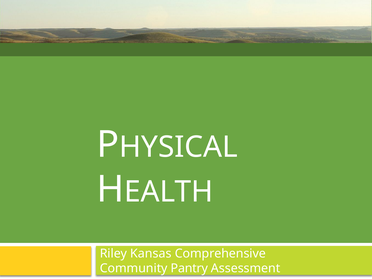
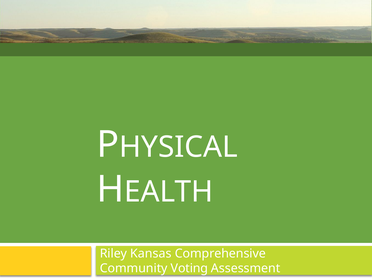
Pantry: Pantry -> Voting (189, 268)
